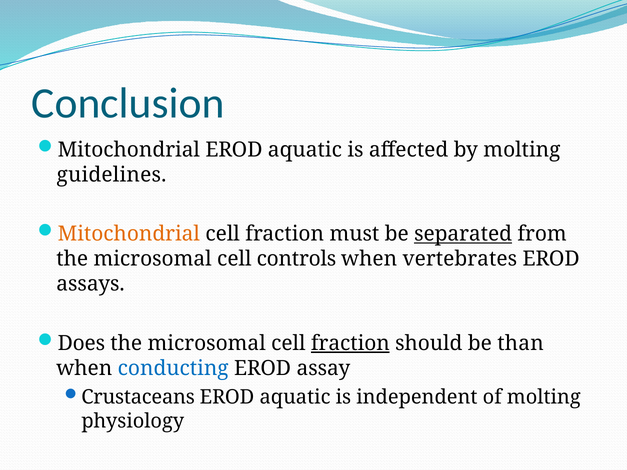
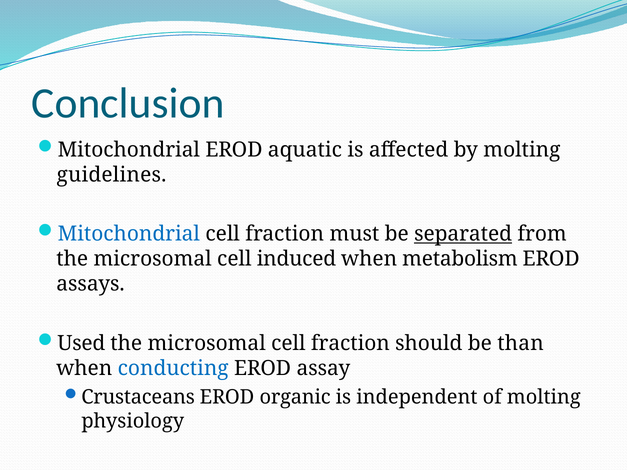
Mitochondrial colour: orange -> blue (129, 234)
controls: controls -> induced (296, 259)
vertebrates: vertebrates -> metabolism (460, 259)
Does: Does -> Used (81, 343)
fraction underline: present -> none (350, 343)
aquatic: aquatic -> organic (295, 397)
